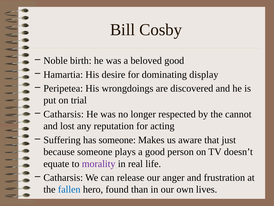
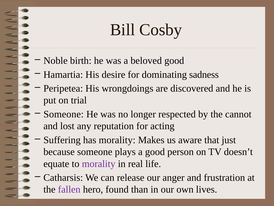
display: display -> sadness (204, 74)
Catharsis: Catharsis -> Someone (64, 114)
has someone: someone -> morality (117, 140)
fallen colour: blue -> purple (69, 189)
